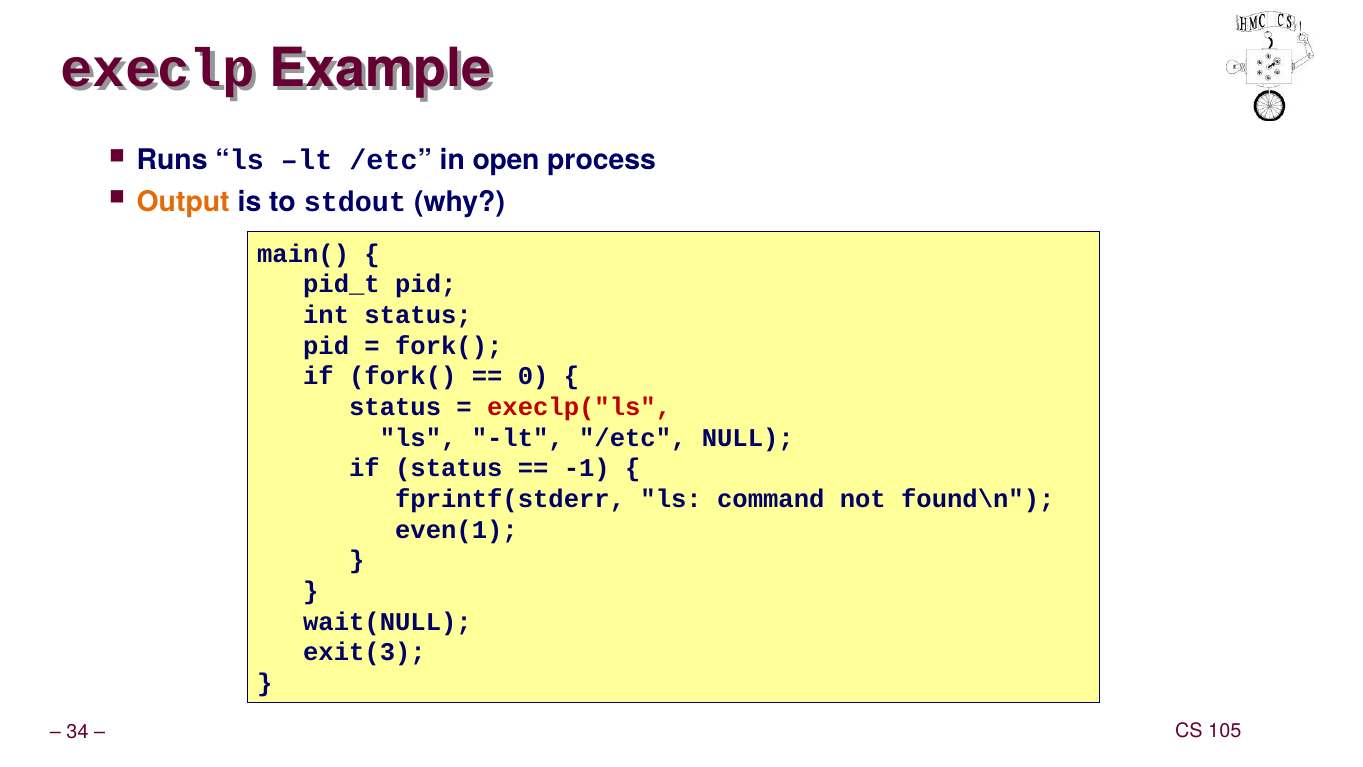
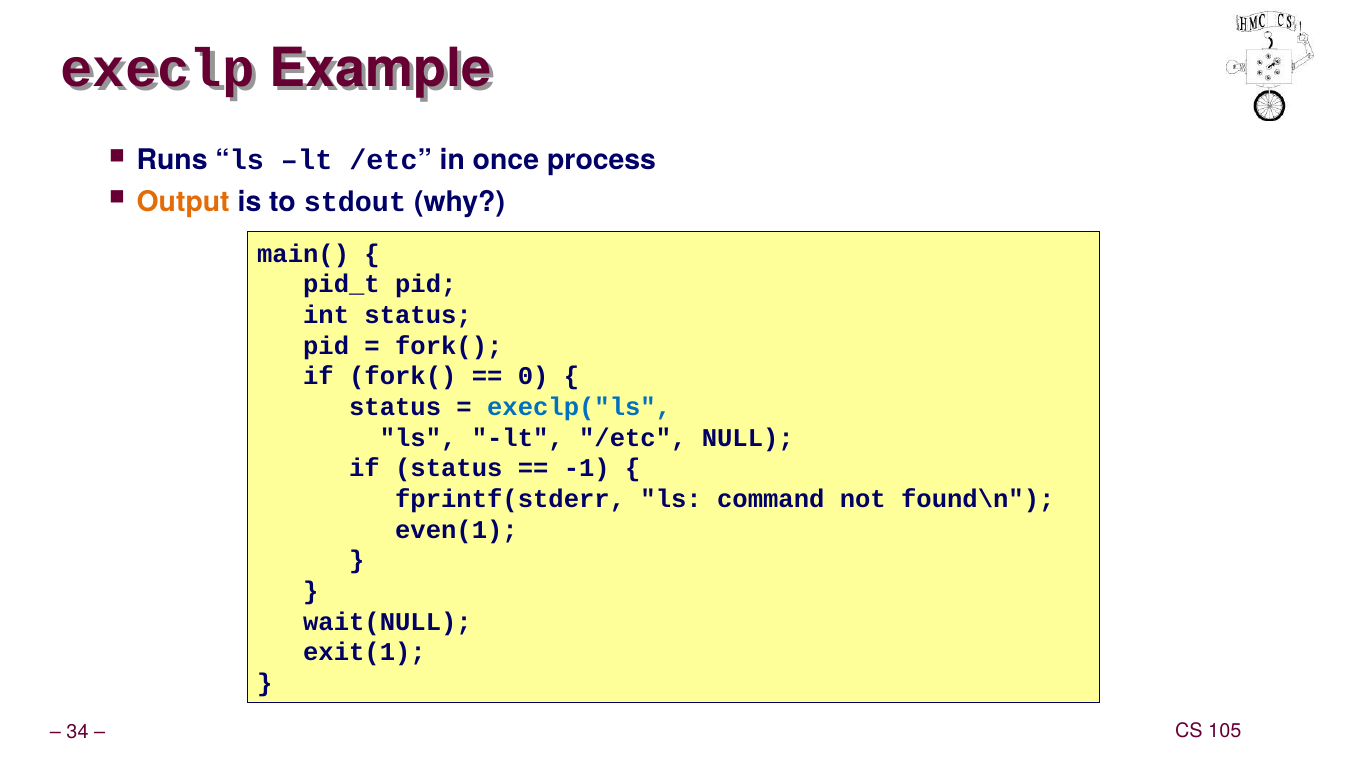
open: open -> once (506, 160)
execlp("ls colour: red -> blue (579, 407)
exit(3: exit(3 -> exit(1 (364, 652)
